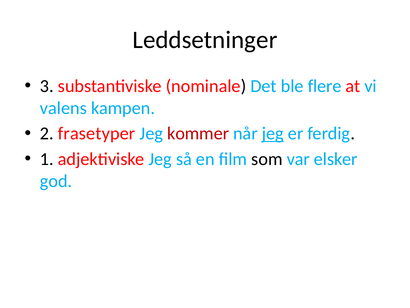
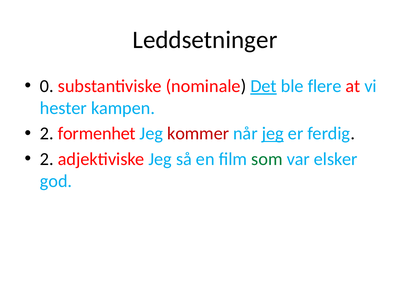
3: 3 -> 0 (47, 86)
Det underline: none -> present (264, 86)
valens: valens -> hester (63, 108)
frasetyper: frasetyper -> formenhet (97, 133)
1: 1 -> 2 (47, 159)
som colour: black -> green (267, 159)
